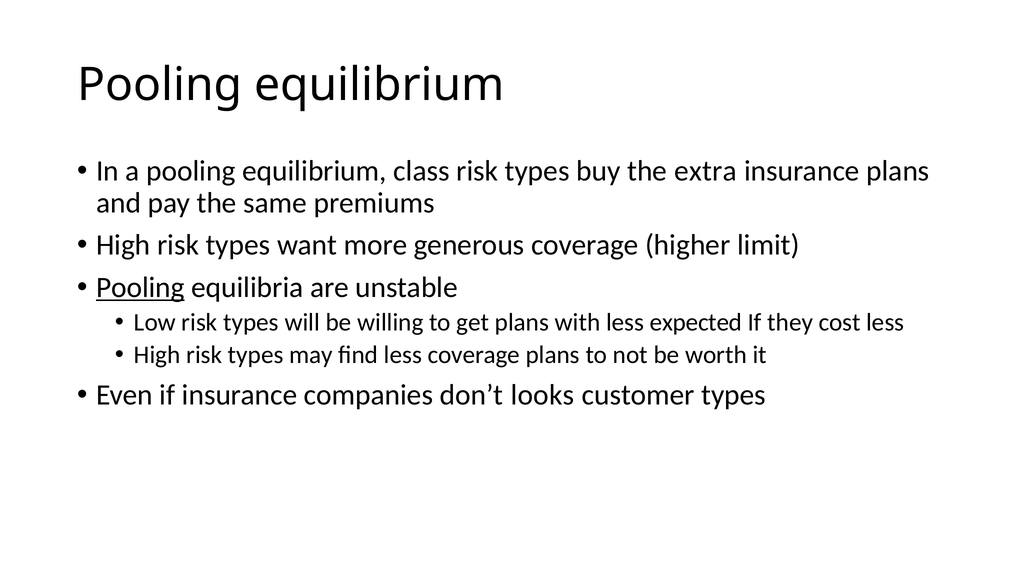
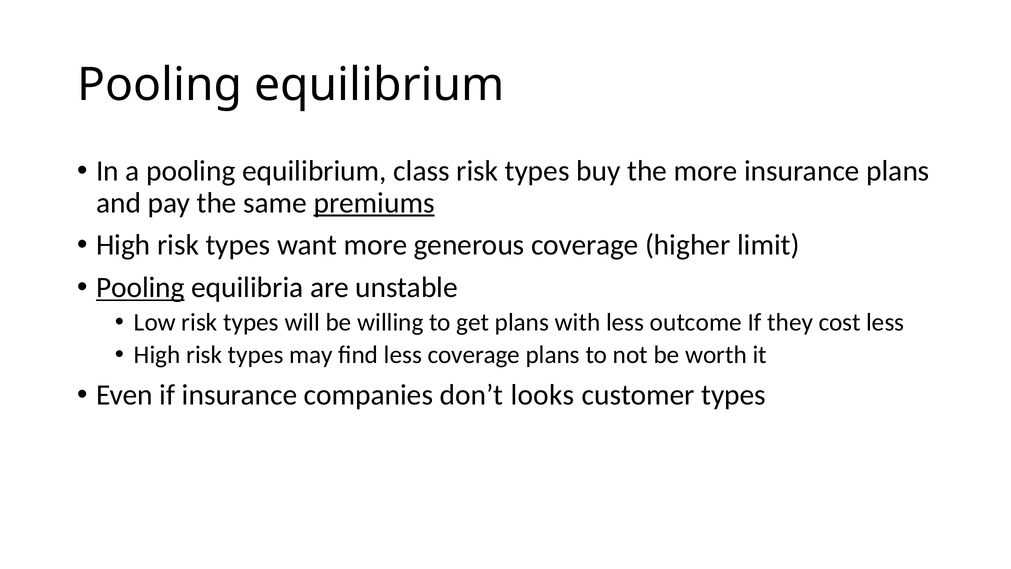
the extra: extra -> more (706, 171)
premiums underline: none -> present (374, 203)
expected: expected -> outcome (696, 322)
